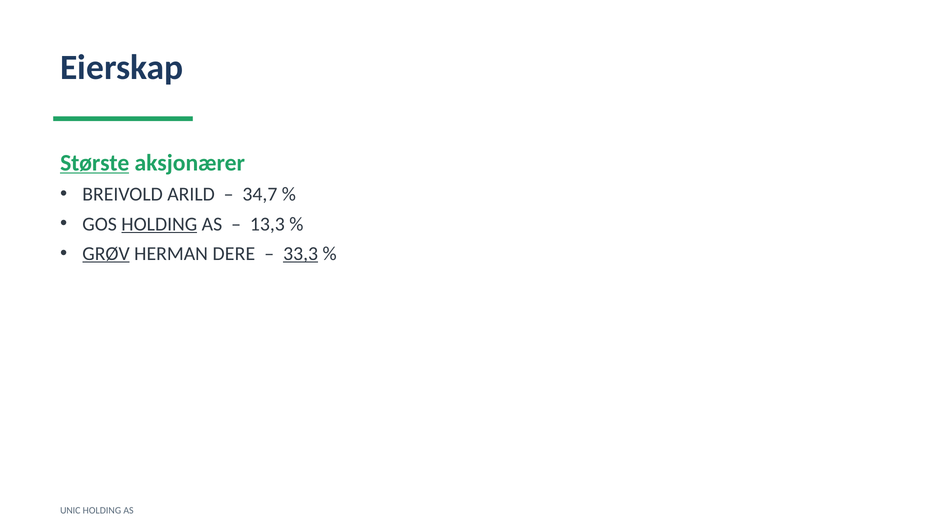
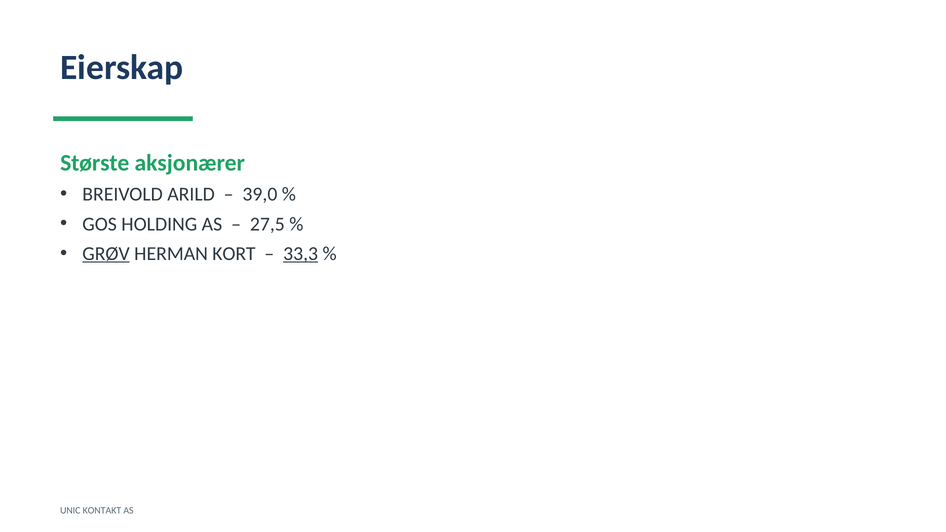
Største underline: present -> none (95, 163)
34,7: 34,7 -> 39,0 (260, 195)
HOLDING underline: present -> none (159, 224)
13,3: 13,3 -> 27,5 (267, 224)
DERE: DERE -> KORT (234, 254)
UNIC HOLDING: HOLDING -> KONTAKT (102, 511)
